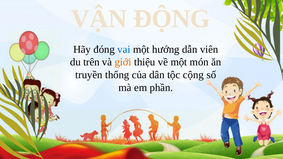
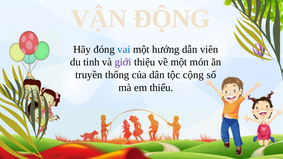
trên: trên -> tinh (91, 62)
giới colour: orange -> purple (123, 62)
phần: phần -> thiểu (161, 88)
